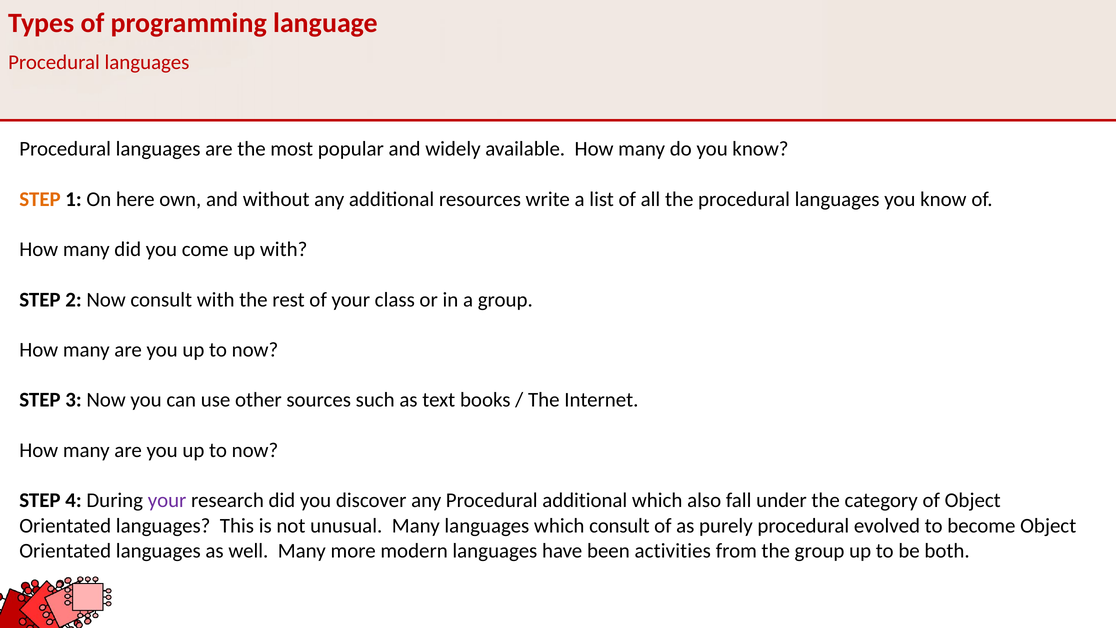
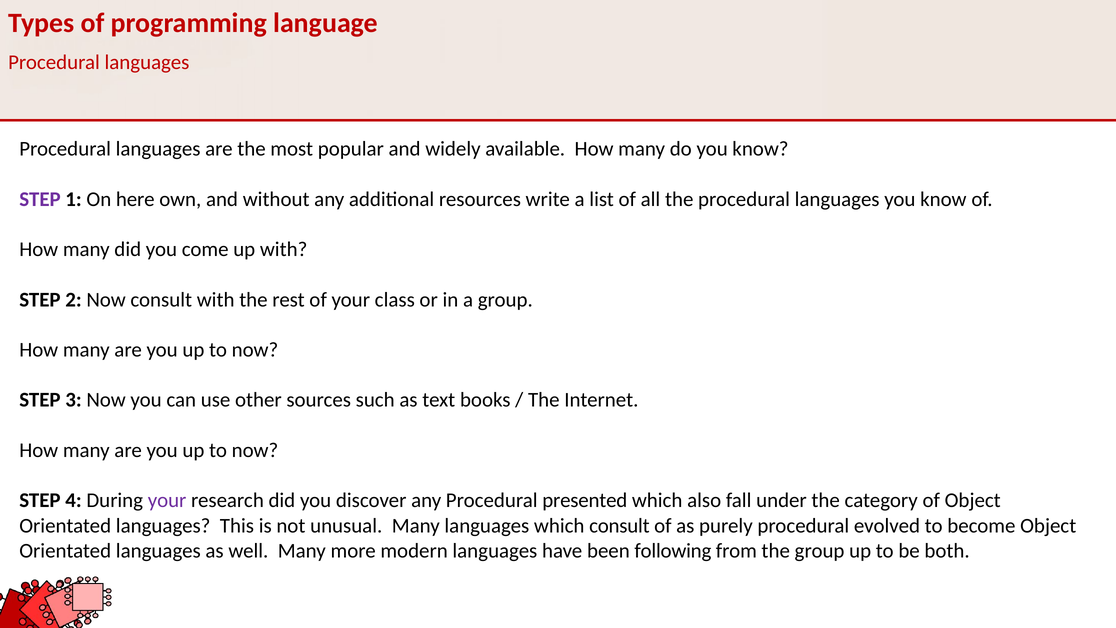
STEP colour: orange -> purple (40, 199)
Procedural additional: additional -> presented (585, 500)
activities: activities -> following (673, 551)
